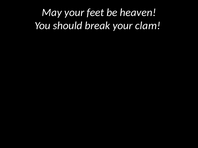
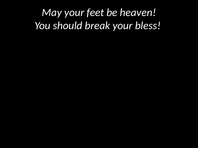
clam: clam -> bless (148, 26)
